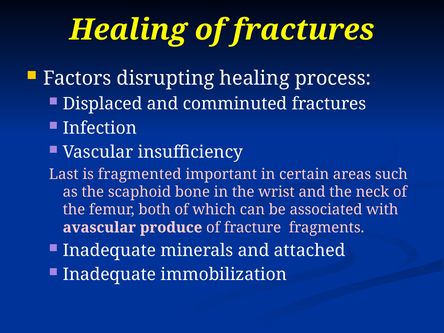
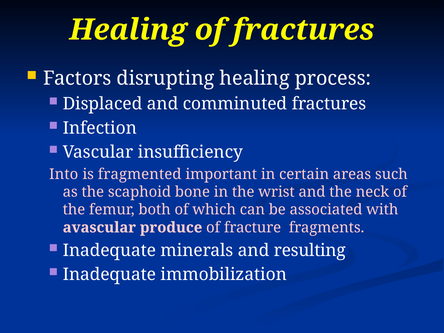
Last: Last -> Into (64, 174)
attached: attached -> resulting (310, 250)
